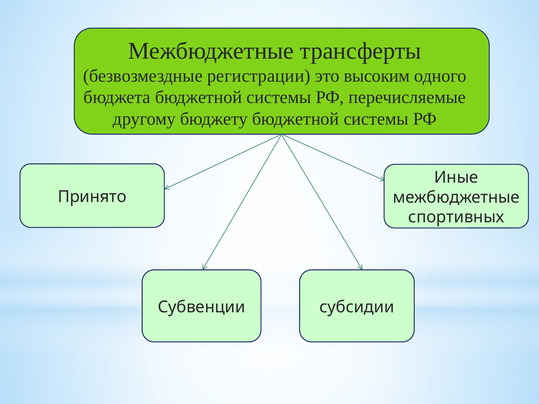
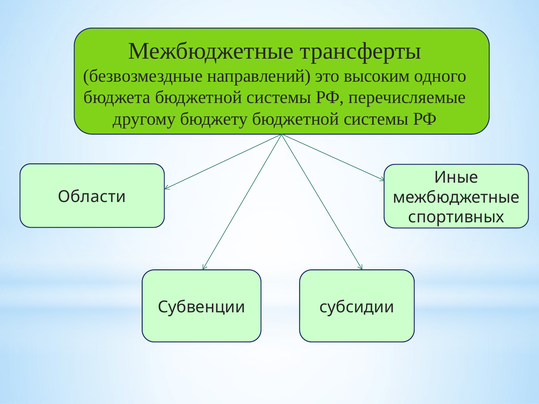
регистрации: регистрации -> направлений (259, 76)
Принято: Принято -> Области (92, 197)
